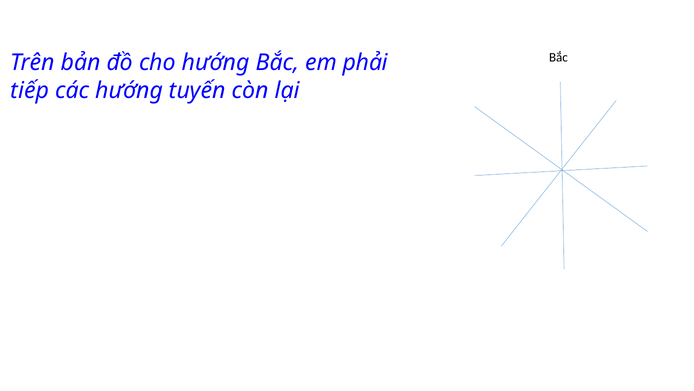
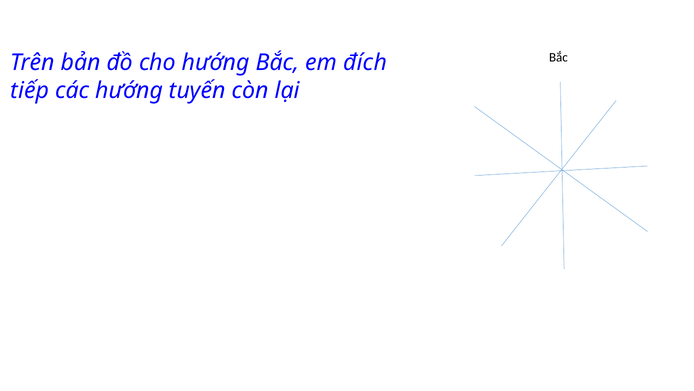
phải: phải -> đích (365, 63)
